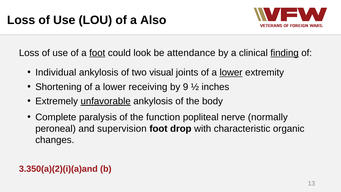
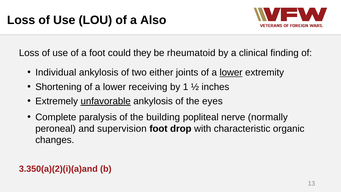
foot underline: present -> none (97, 53)
look: look -> they (142, 53)
attendance: attendance -> rheumatoid (191, 53)
finding underline: present -> none (285, 53)
visual: visual -> either (161, 72)
9: 9 -> 1 (186, 87)
body: body -> eyes (212, 101)
function: function -> building (163, 117)
